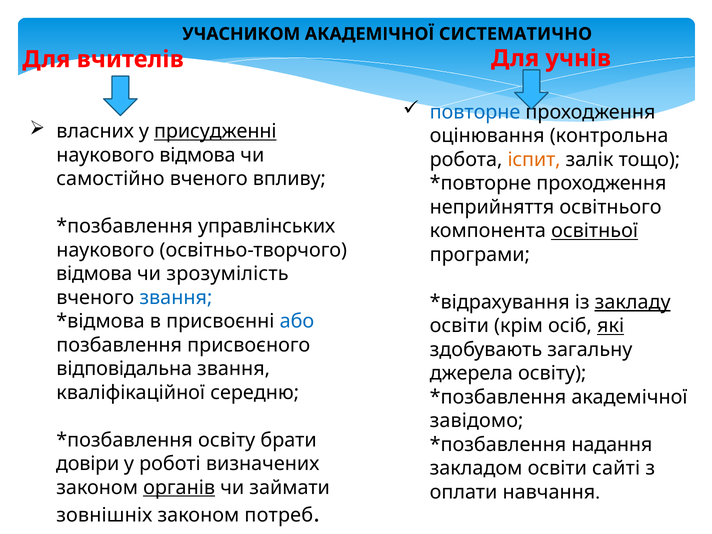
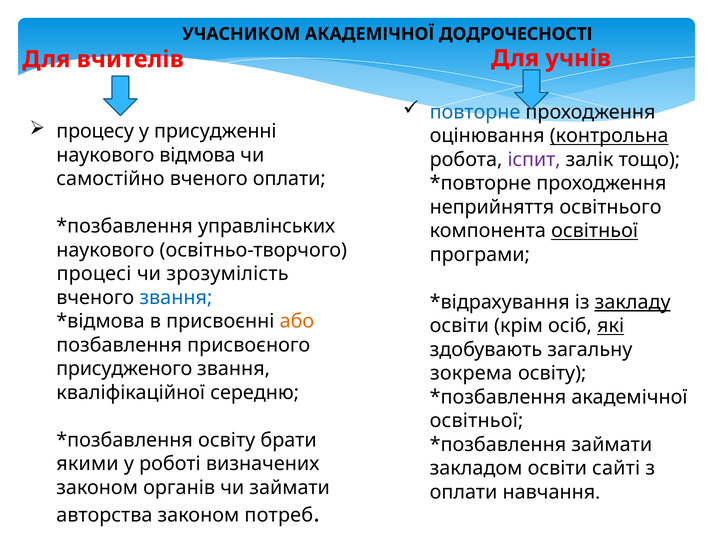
СИСТЕМАТИЧНО: СИСТЕМАТИЧНО -> ДОДРОЧЕСНОСТІ (516, 34)
власних: власних -> процесу (95, 131)
присудженні underline: present -> none (215, 131)
контрольна underline: none -> present (609, 136)
іспит colour: orange -> purple (534, 160)
вченого впливу: впливу -> оплати (289, 179)
відмова: відмова -> процесі (94, 274)
або colour: blue -> orange (297, 321)
відповідальна: відповідальна -> присудженого (124, 369)
джерела: джерела -> зокрема (471, 373)
завідомо: завідомо -> освітньої (477, 421)
надання: надання -> займати (612, 445)
довіри: довіри -> якими (87, 464)
органів underline: present -> none (179, 487)
зовнішніх: зовнішніх -> авторства (104, 515)
